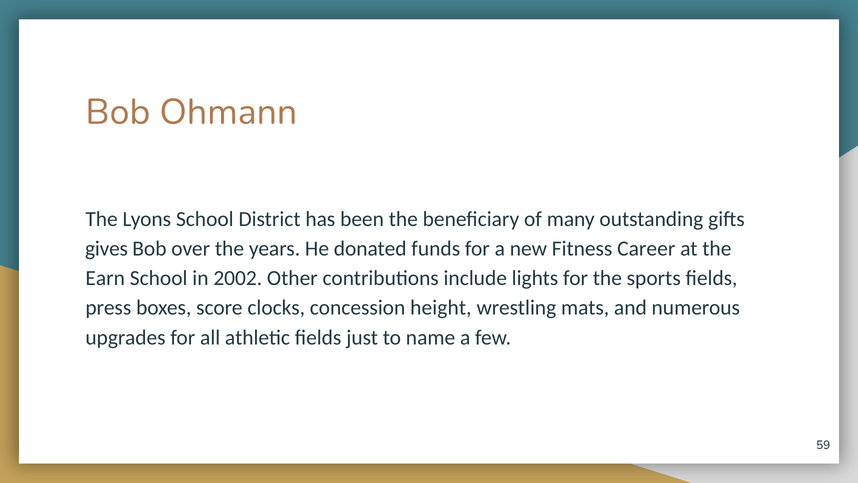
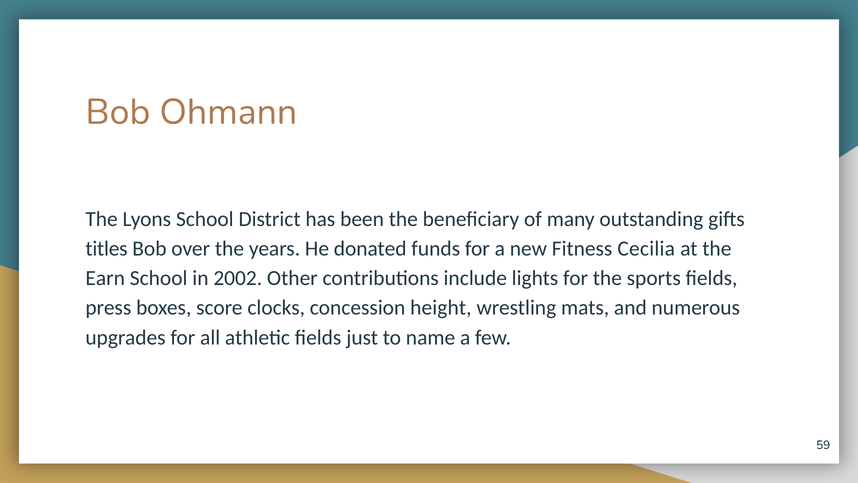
gives: gives -> titles (107, 248)
Career: Career -> Cecilia (646, 248)
